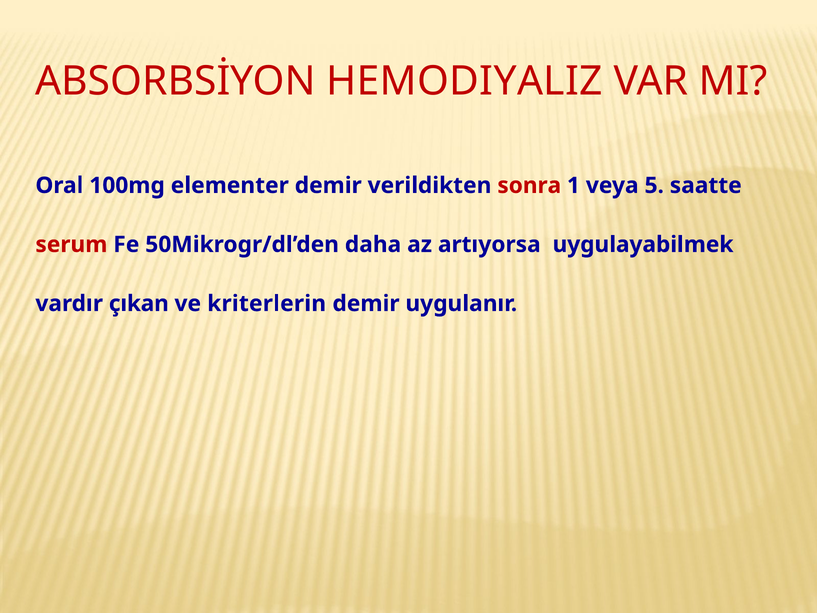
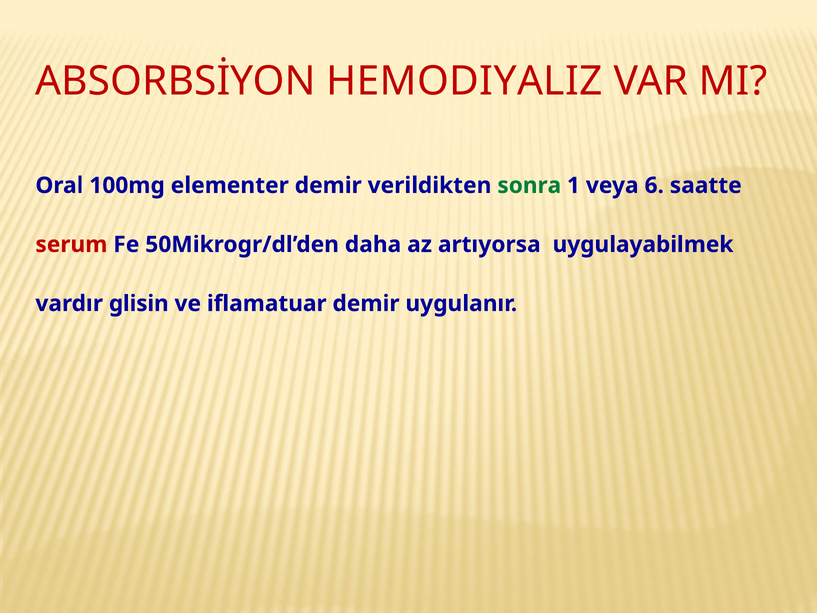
sonra colour: red -> green (529, 185)
5: 5 -> 6 (654, 185)
çıkan: çıkan -> glisin (139, 303)
kriterlerin: kriterlerin -> iflamatuar (267, 303)
